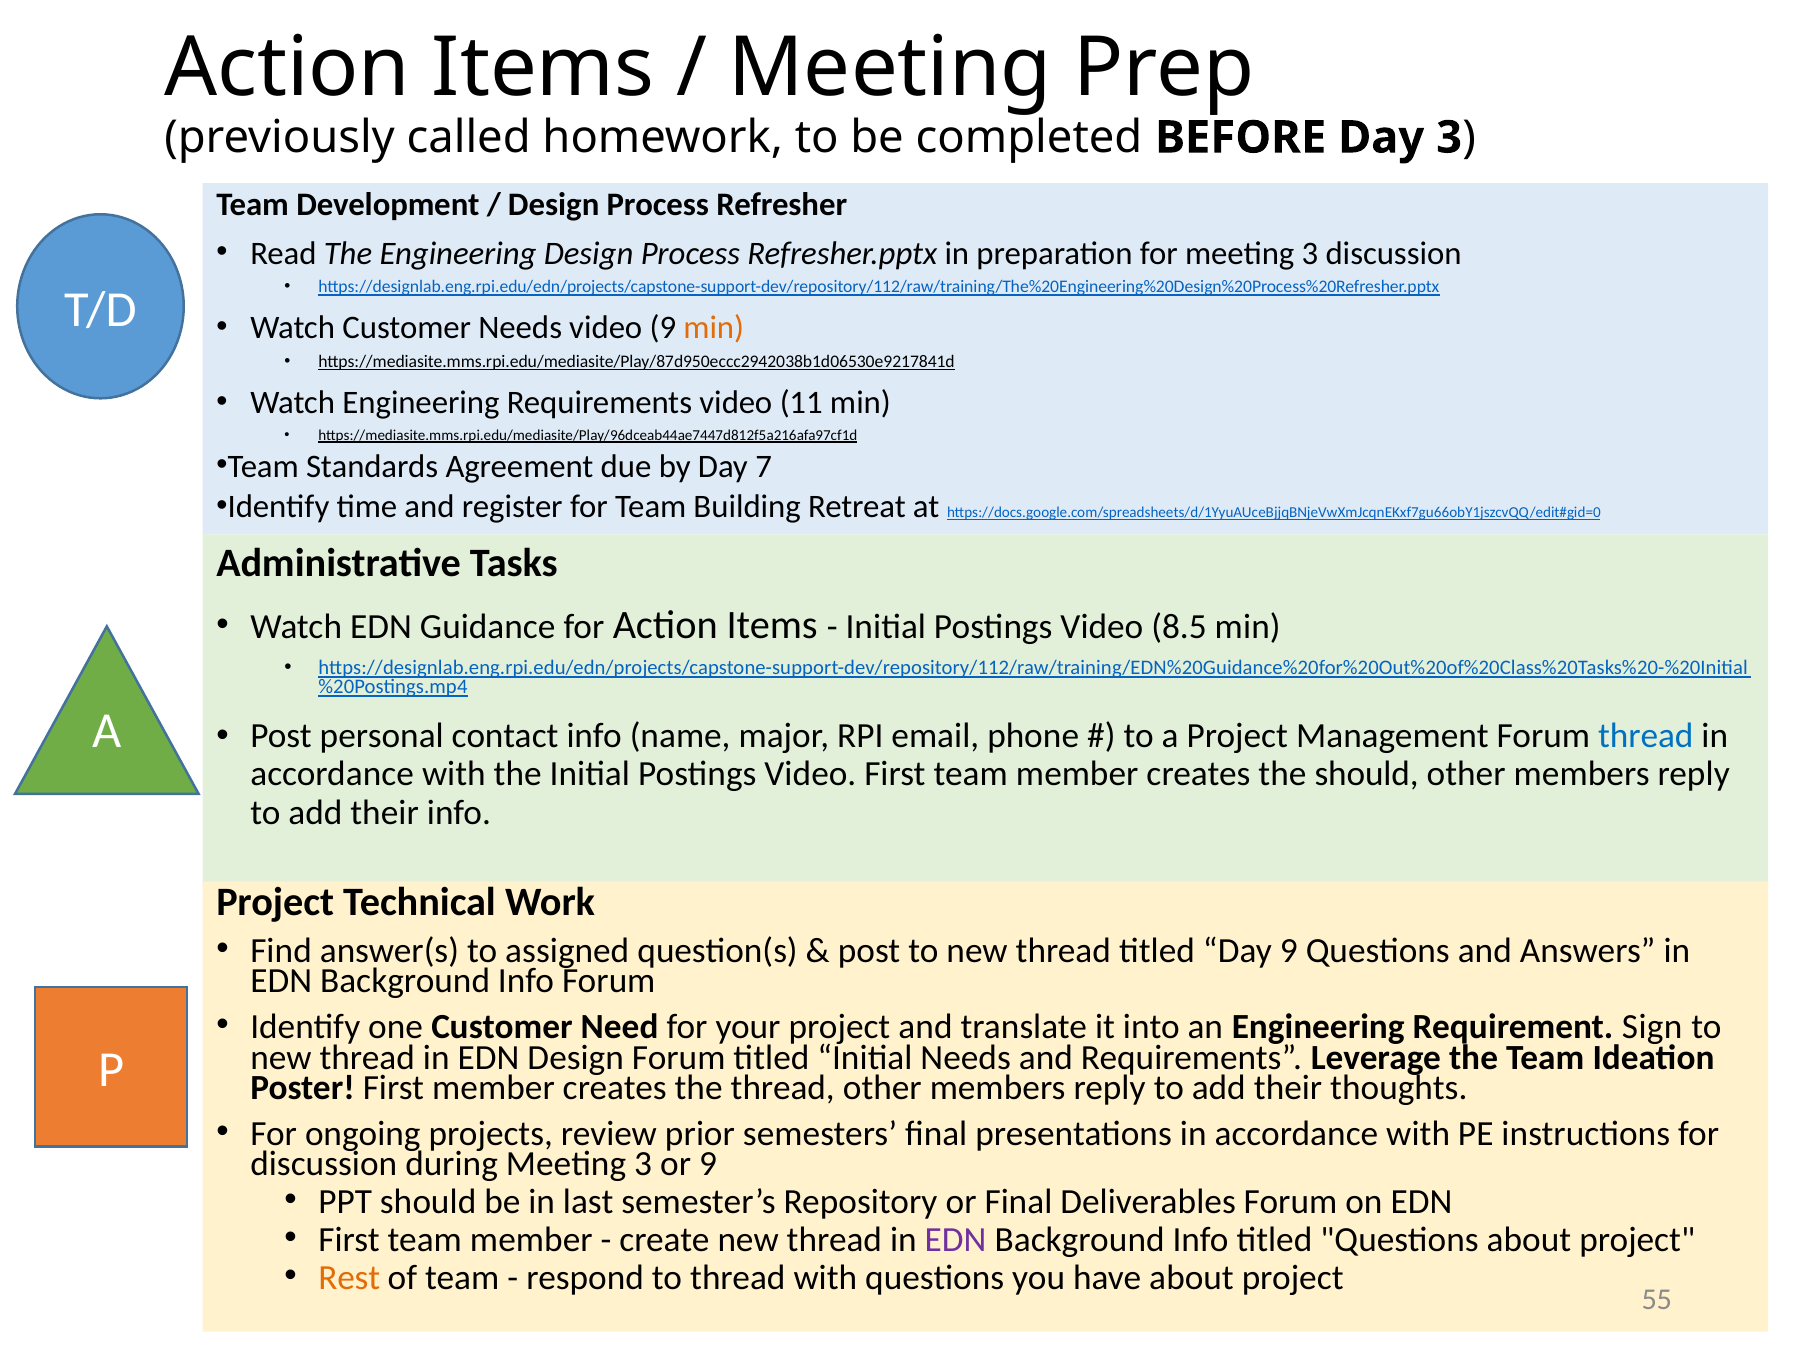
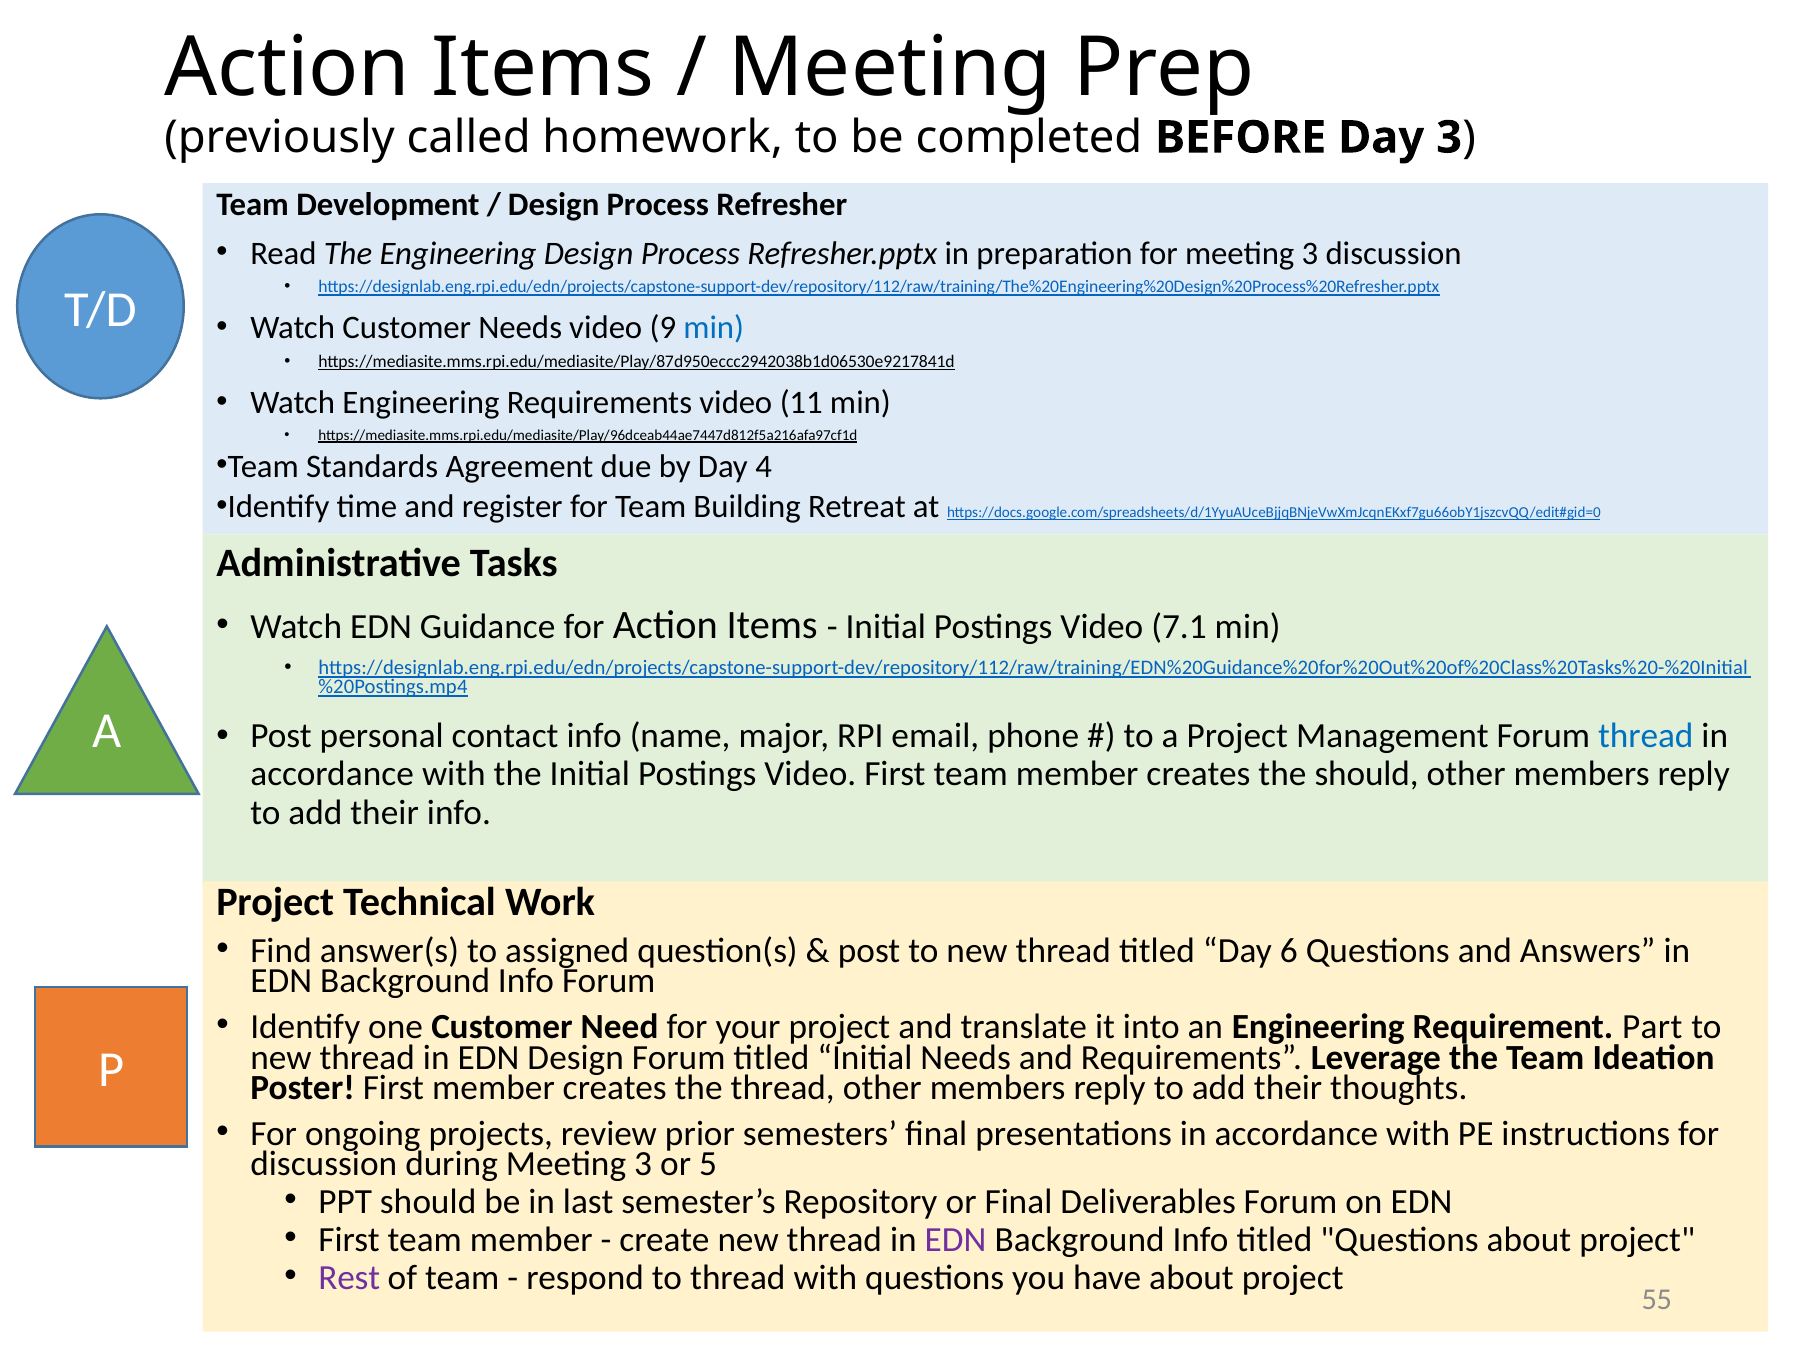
min colour: orange -> blue (714, 328)
7: 7 -> 4 (764, 467)
8.5: 8.5 -> 7.1 (1179, 627)
Day 9: 9 -> 6 (1289, 951)
Sign: Sign -> Part (1652, 1027)
or 9: 9 -> 5 (708, 1164)
Rest colour: orange -> purple (349, 1278)
